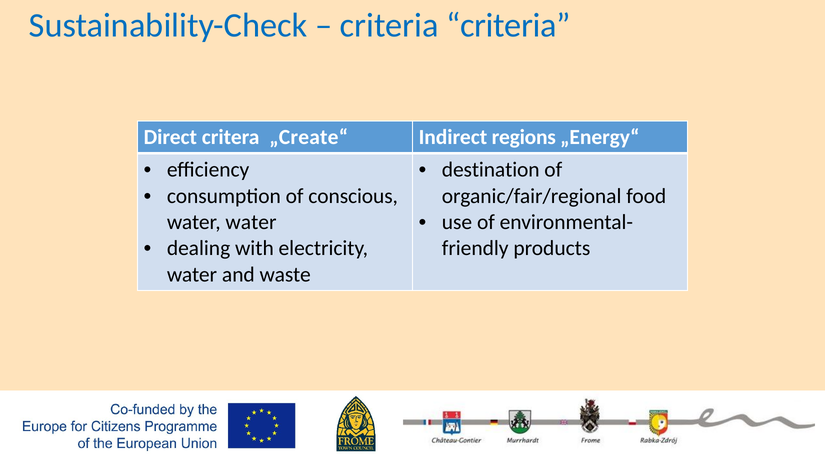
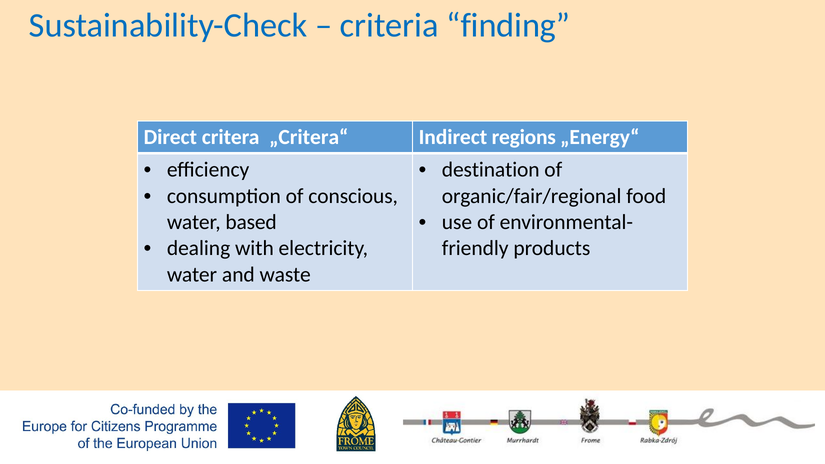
criteria criteria: criteria -> finding (508, 25)
„Create“: „Create“ -> „Critera“ (309, 137)
water water: water -> based (251, 222)
